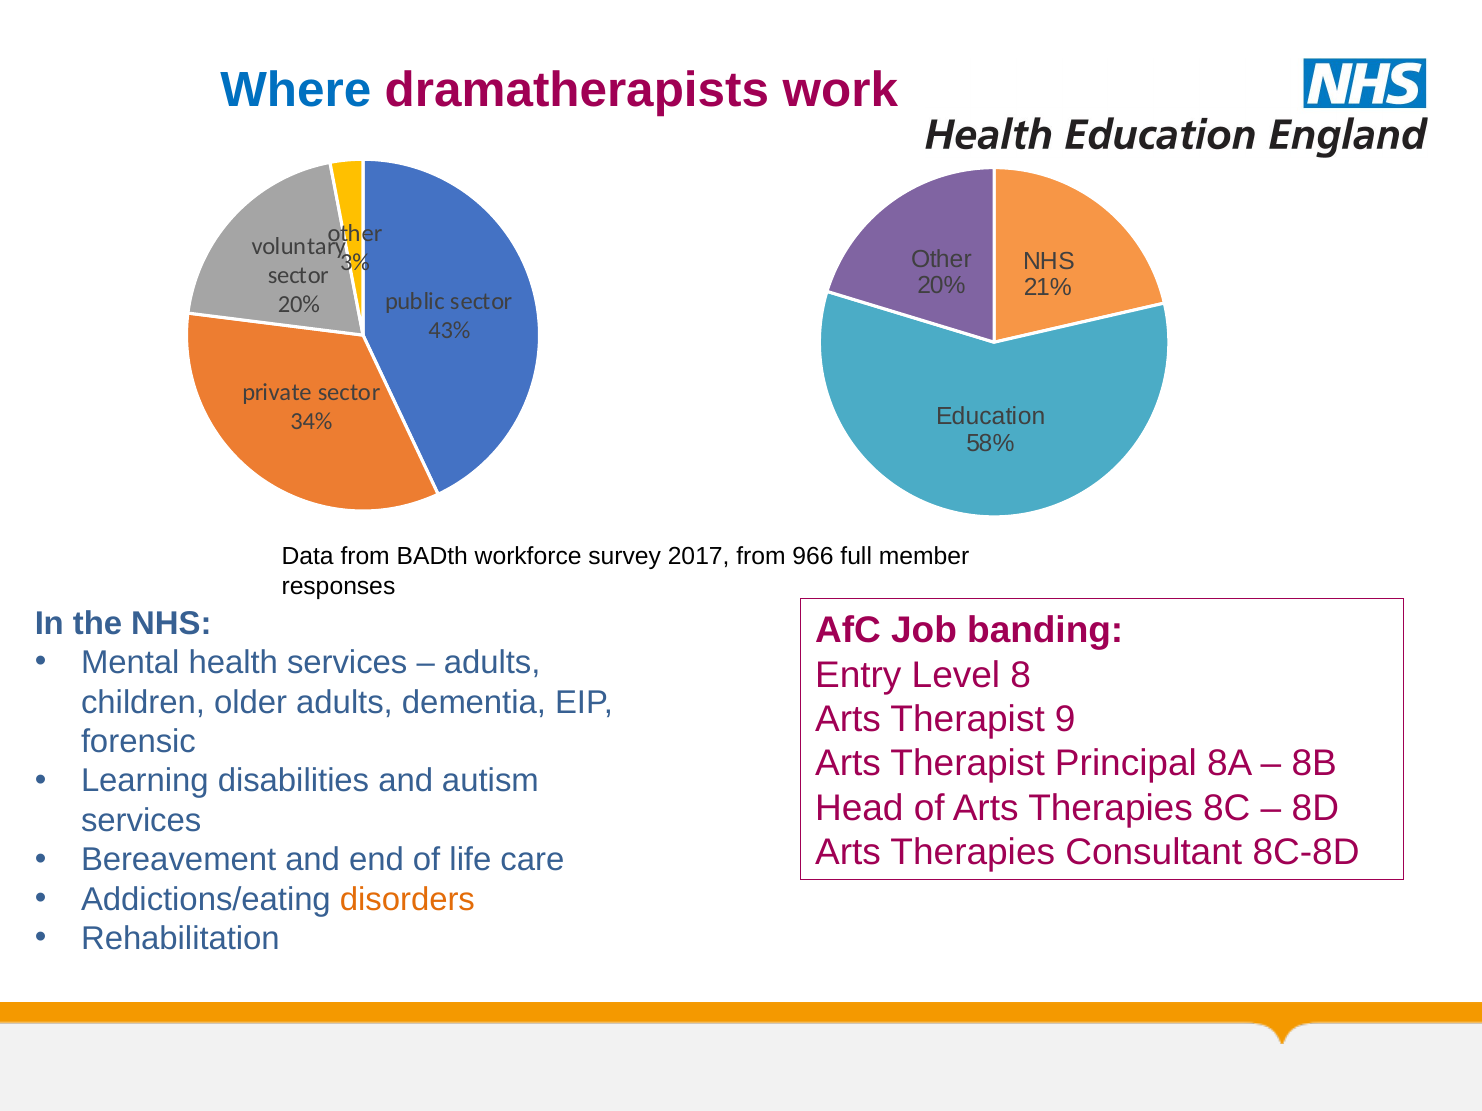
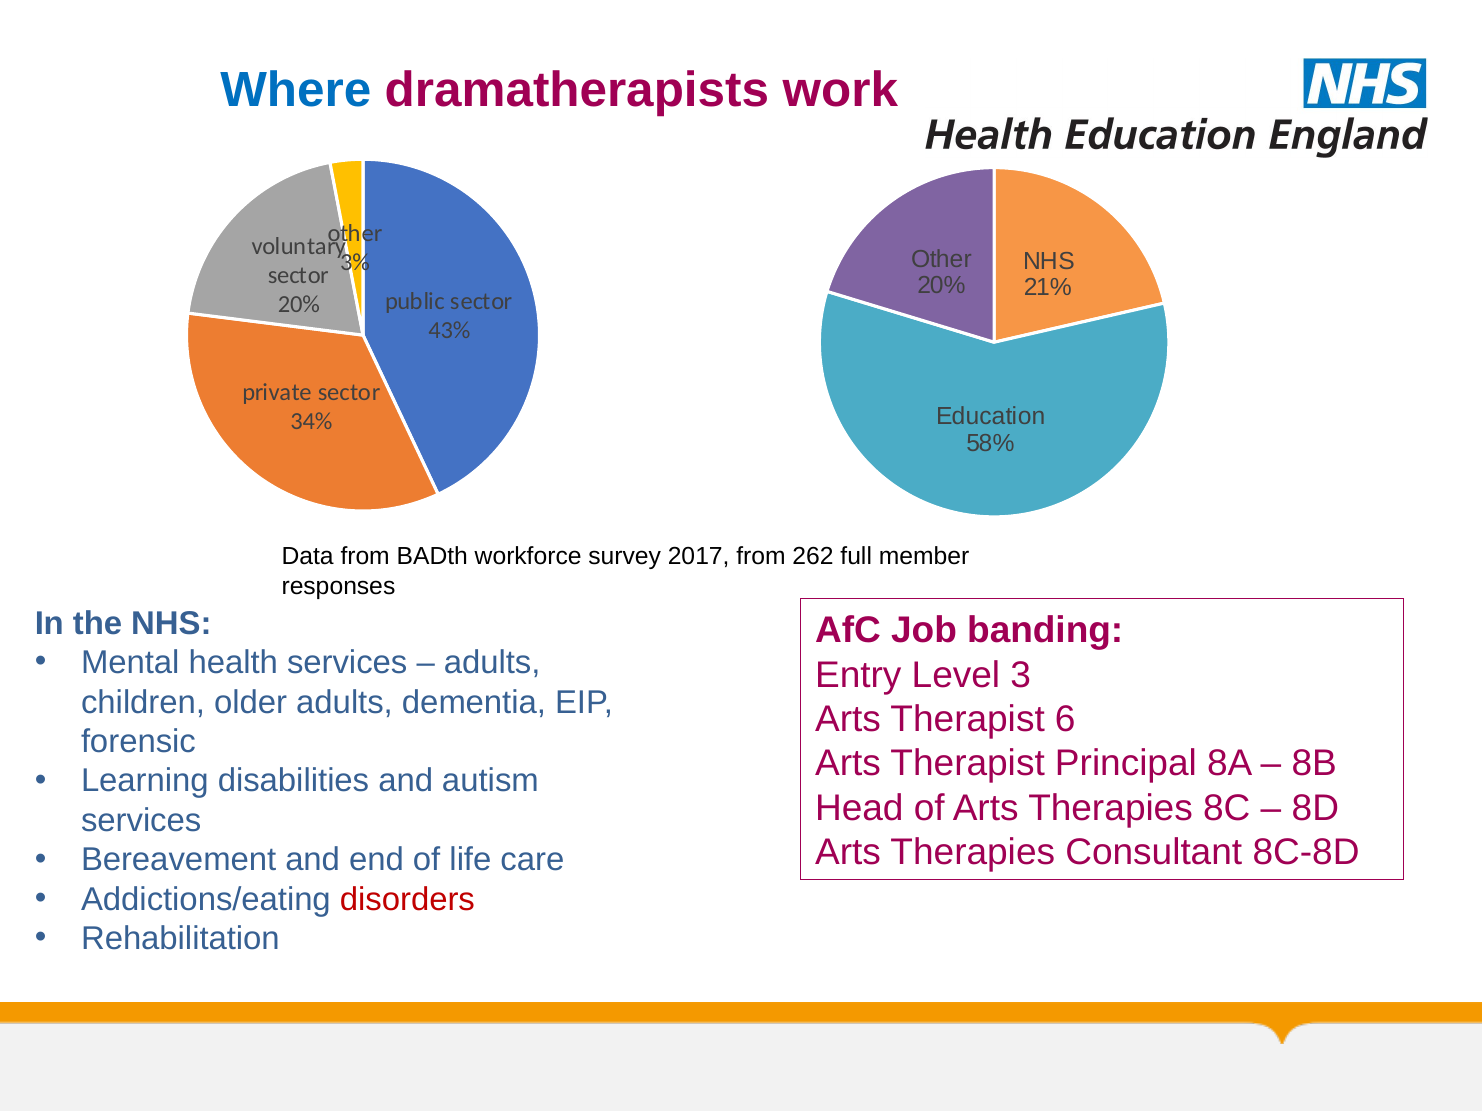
966: 966 -> 262 (813, 557)
8: 8 -> 3 (1021, 675)
9: 9 -> 6 (1065, 720)
disorders colour: orange -> red (407, 900)
